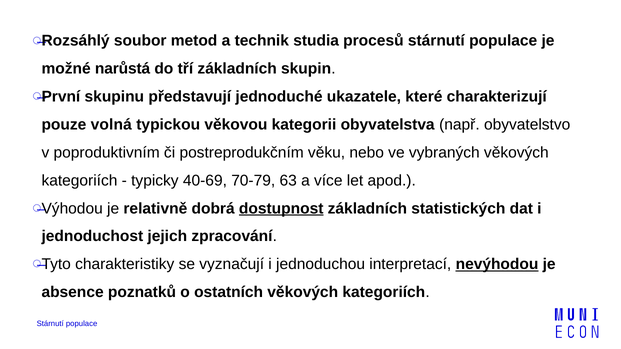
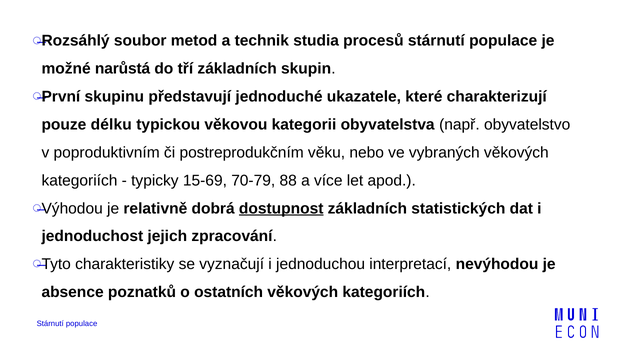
volná: volná -> délku (111, 125)
40-69: 40-69 -> 15-69 (205, 181)
63: 63 -> 88 (288, 181)
nevýhodou underline: present -> none (497, 264)
